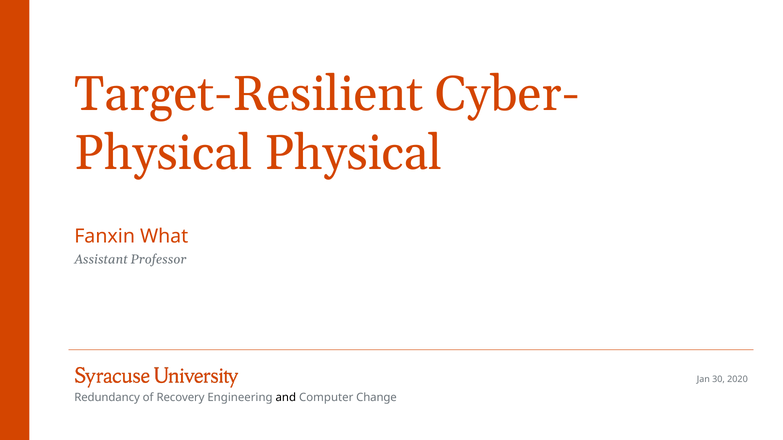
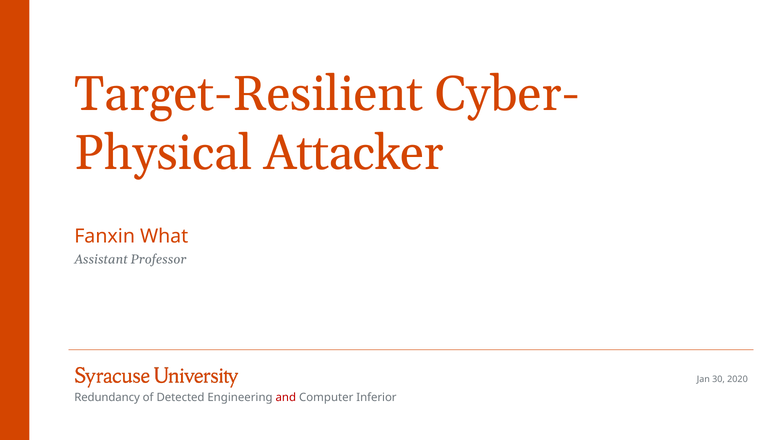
Physical: Physical -> Attacker (354, 153)
Recovery: Recovery -> Detected (181, 398)
and colour: black -> red (286, 398)
Change: Change -> Inferior (376, 398)
